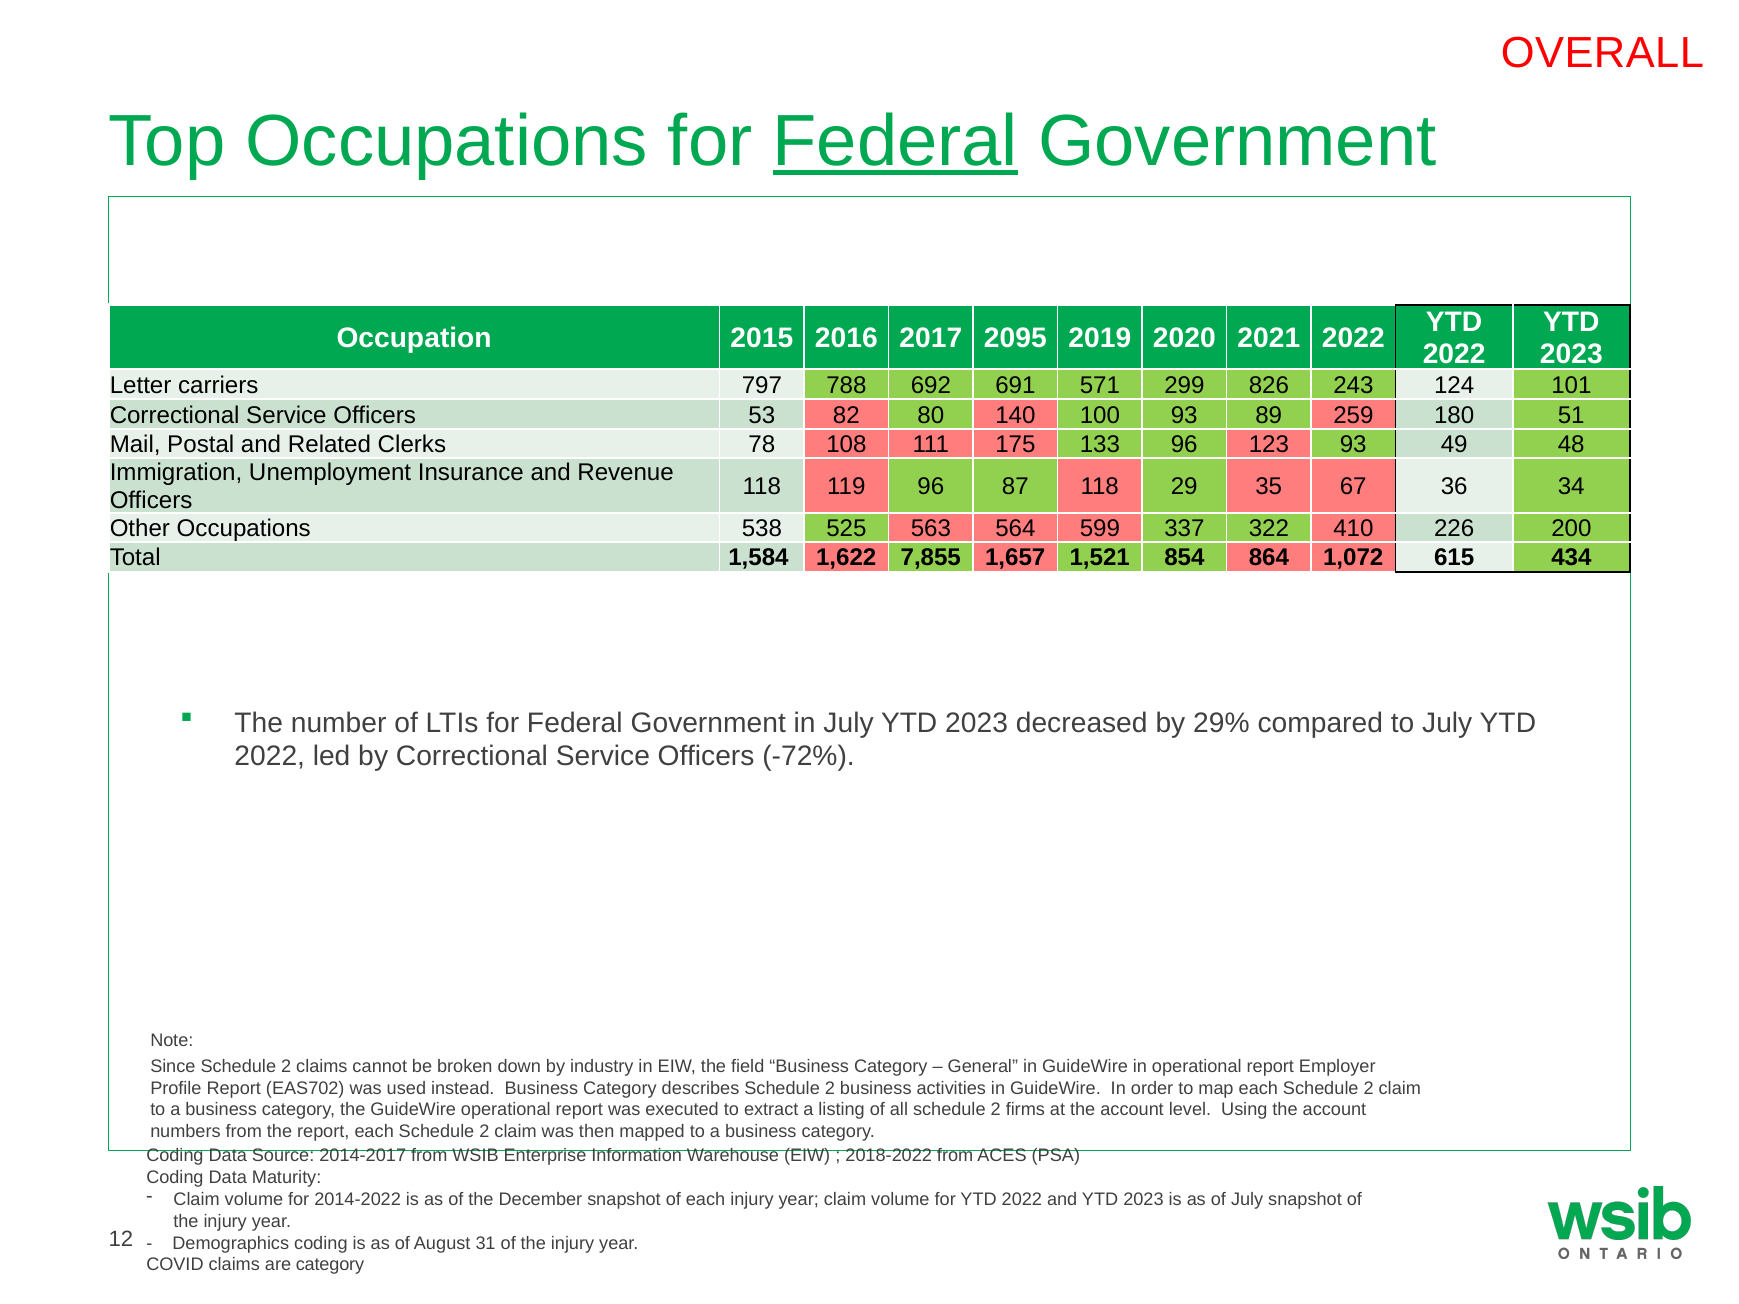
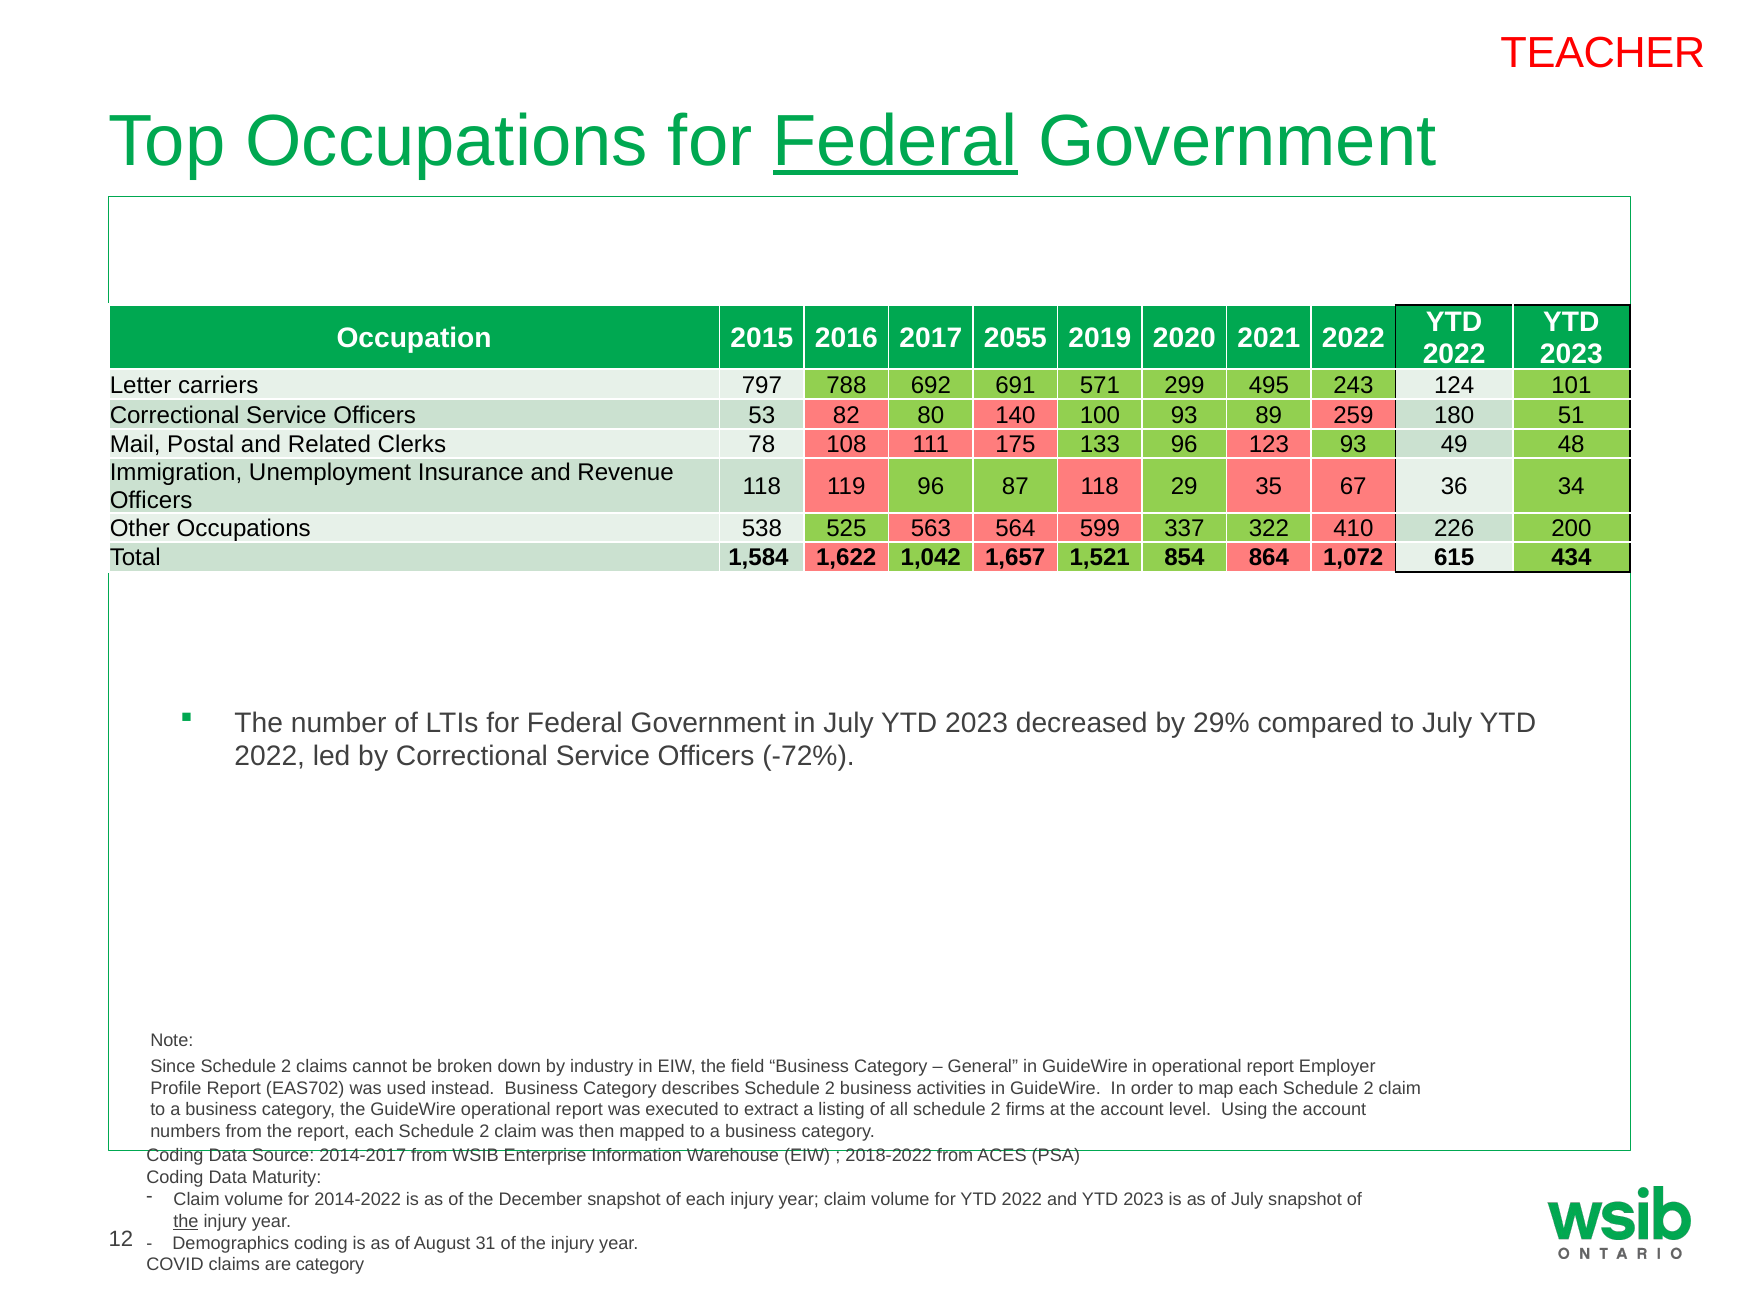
OVERALL: OVERALL -> TEACHER (1603, 53)
2095: 2095 -> 2055 (1015, 338)
826: 826 -> 495 (1269, 385)
7,855: 7,855 -> 1,042 (931, 558)
the underline: none -> present (186, 1222)
